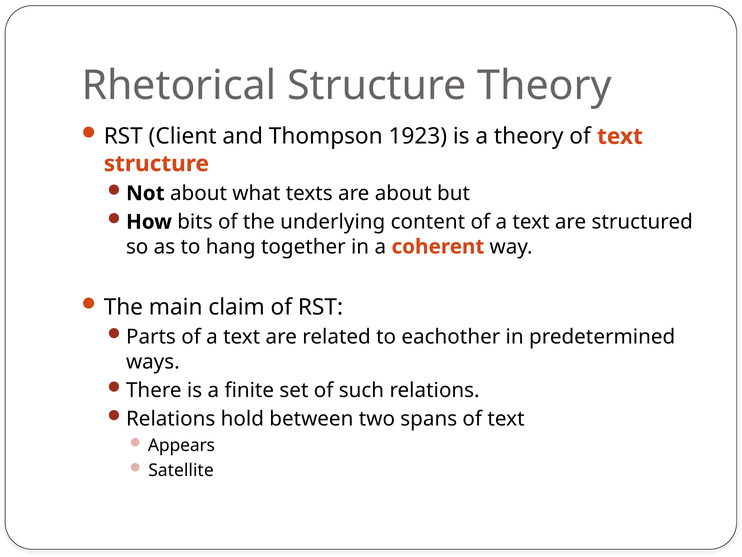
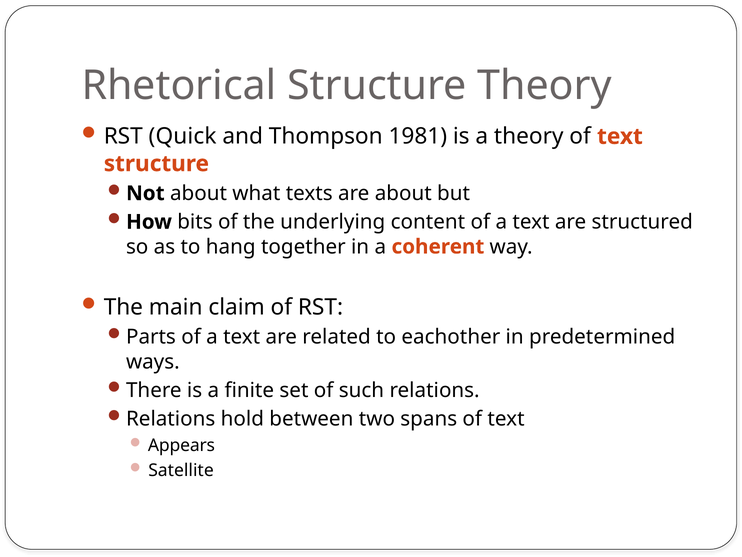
Client: Client -> Quick (183, 136)
1923: 1923 -> 1981 (418, 136)
